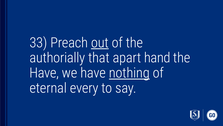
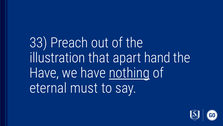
out underline: present -> none (100, 43)
authorially: authorially -> illustration (57, 58)
every: every -> must (84, 88)
